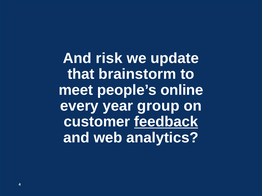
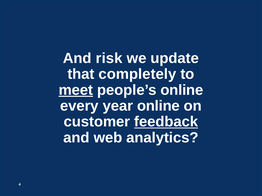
brainstorm: brainstorm -> completely (137, 74)
meet underline: none -> present (76, 90)
year group: group -> online (158, 106)
